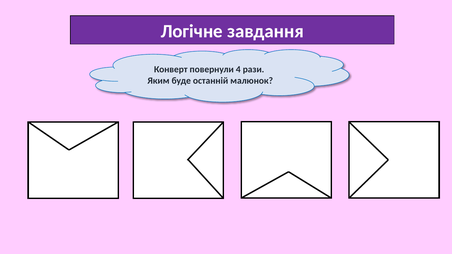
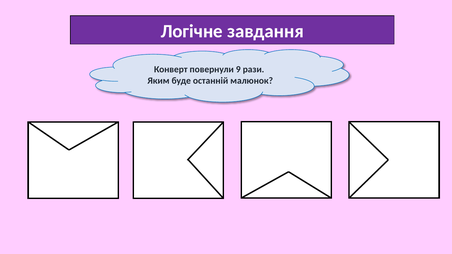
4: 4 -> 9 (238, 70)
